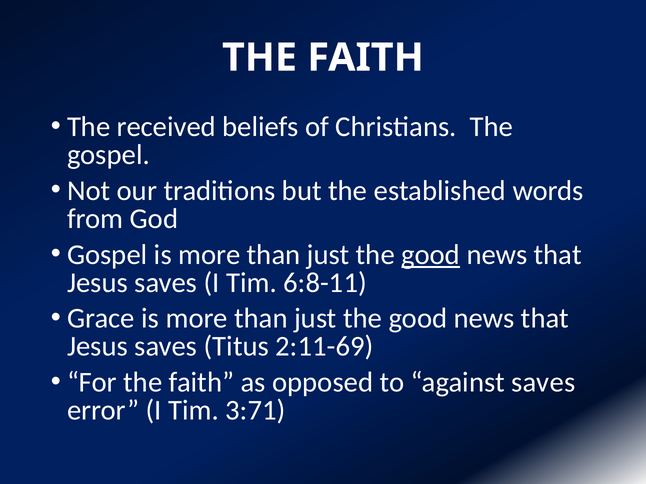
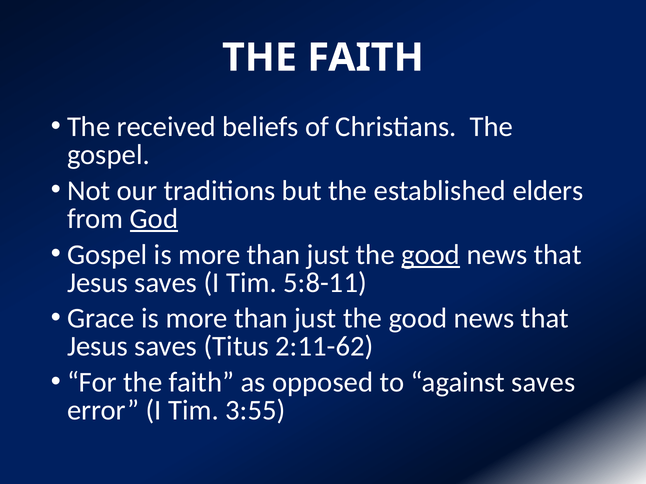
words: words -> elders (548, 191)
God underline: none -> present (154, 219)
6:8-11: 6:8-11 -> 5:8-11 (325, 283)
2:11-69: 2:11-69 -> 2:11-62 (324, 347)
3:71: 3:71 -> 3:55 (255, 411)
